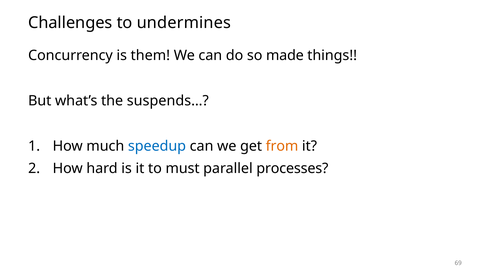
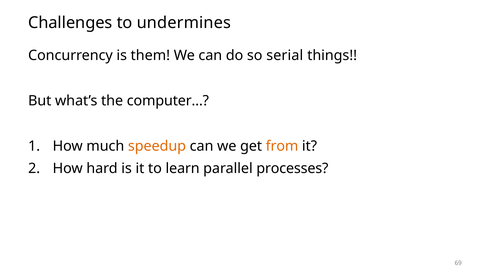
made: made -> serial (285, 55)
suspends…: suspends… -> computer… (168, 101)
speedup colour: blue -> orange (157, 146)
must: must -> learn (183, 168)
